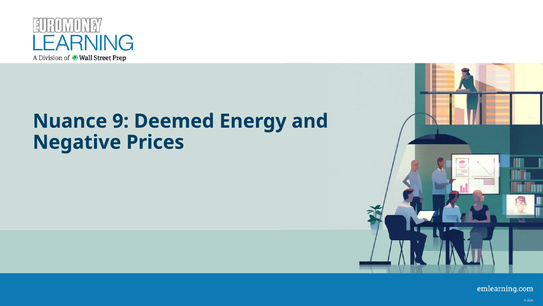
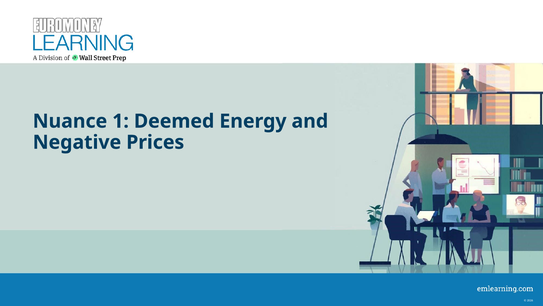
9: 9 -> 1 (121, 121)
